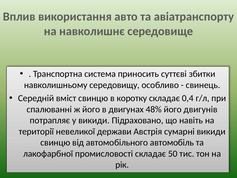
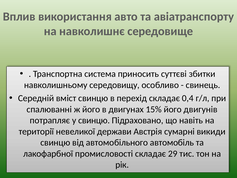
коротку: коротку -> перехід (132, 98)
48%: 48% -> 15% (154, 109)
у викиди: викиди -> свинцю (94, 120)
50: 50 -> 29 (173, 153)
